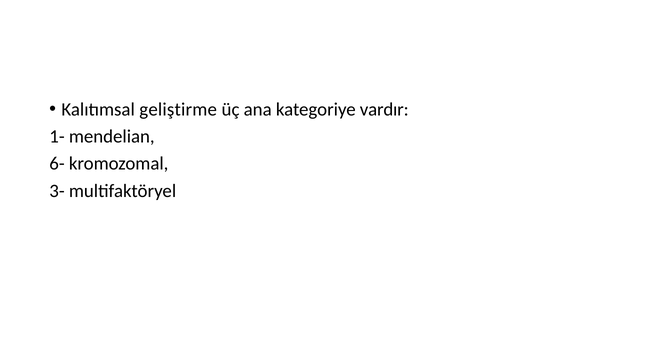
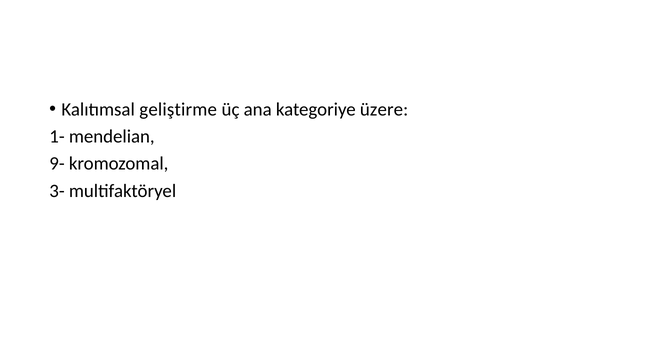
vardır: vardır -> üzere (384, 109)
6-: 6- -> 9- (57, 164)
